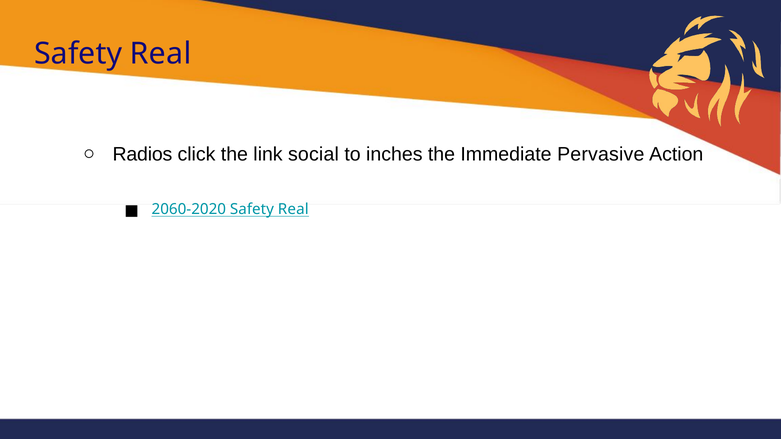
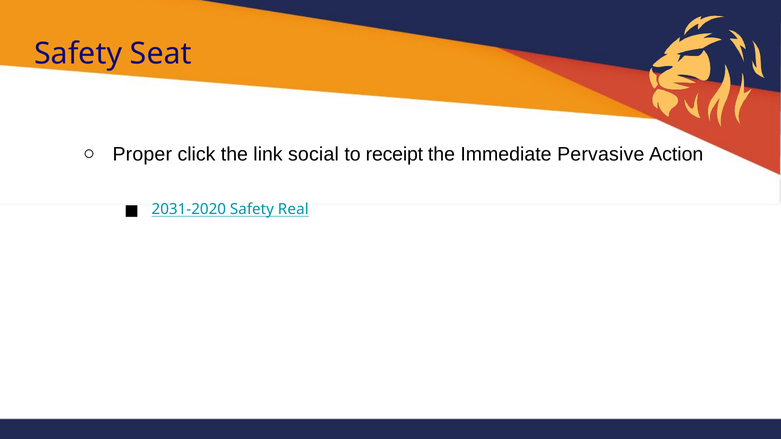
Real: Real -> Seat (161, 54)
Radios: Radios -> Proper (142, 154)
inches: inches -> receipt (394, 154)
2060-2020: 2060-2020 -> 2031-2020 (189, 209)
